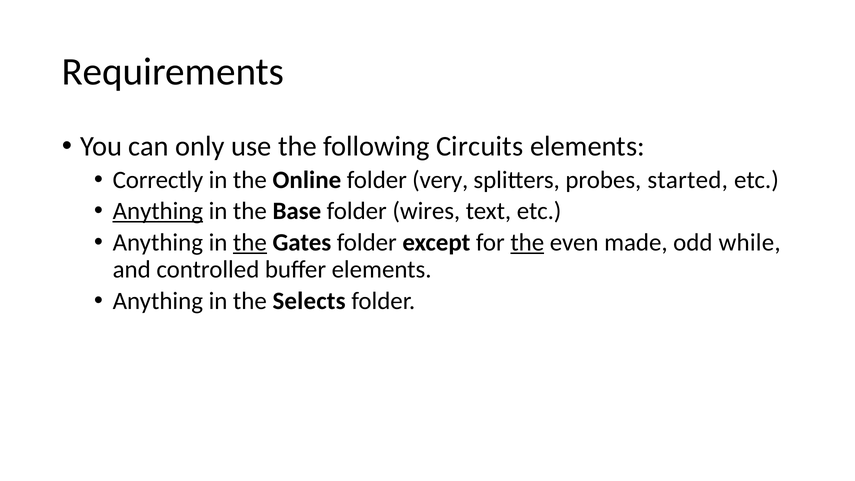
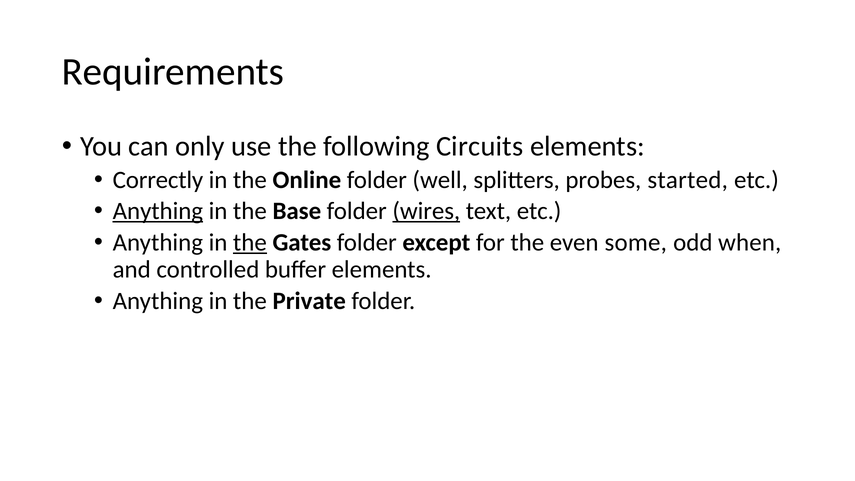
very: very -> well (440, 180)
wires underline: none -> present (426, 211)
the underline: present -> none (527, 243)
made: made -> some (636, 243)
while: while -> when (750, 243)
Selects: Selects -> Private (309, 301)
